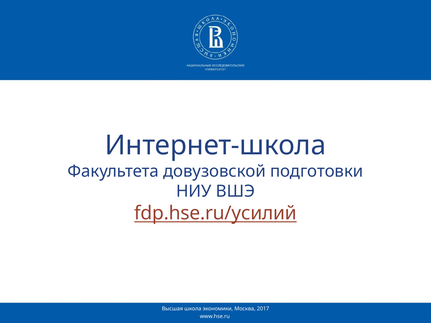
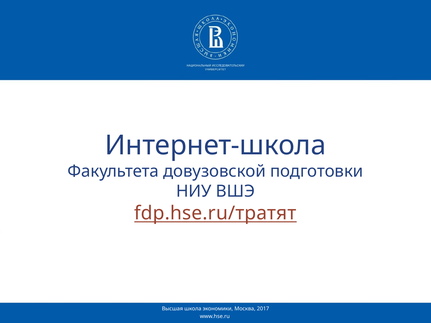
fdp.hse.ru/усилий: fdp.hse.ru/усилий -> fdp.hse.ru/тратят (215, 213)
